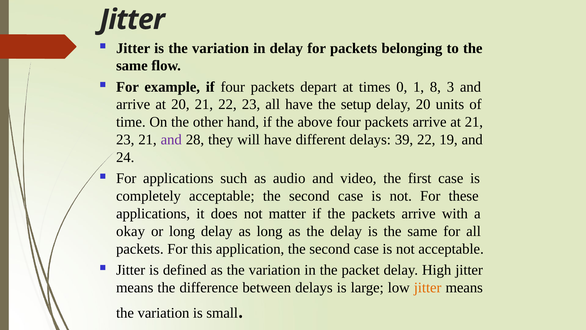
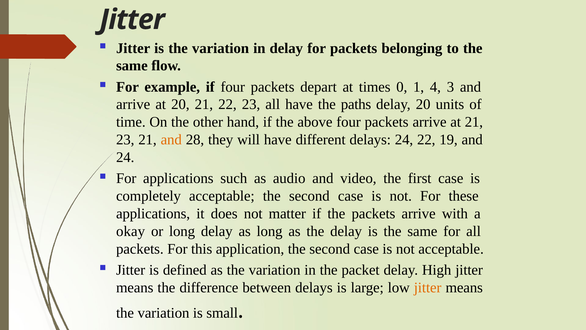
8: 8 -> 4 (435, 87)
setup: setup -> paths (356, 104)
and colour: purple -> orange (171, 140)
delays 39: 39 -> 24 (404, 140)
